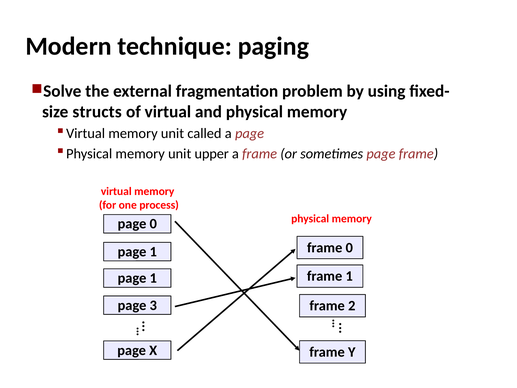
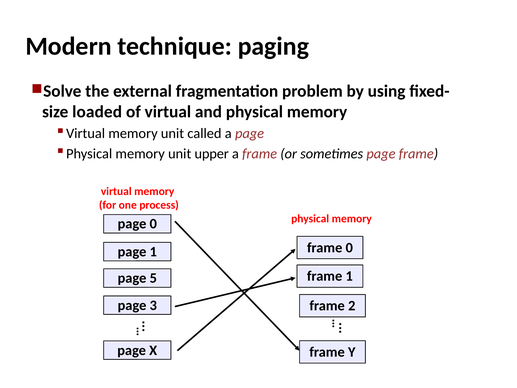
structs: structs -> loaded (97, 112)
1: 1 -> 5 (153, 278)
